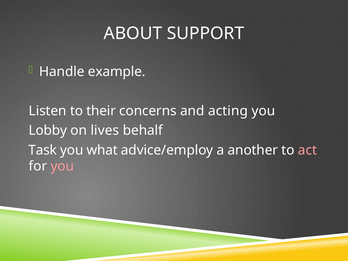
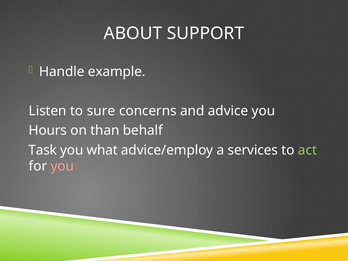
their: their -> sure (101, 111)
acting: acting -> advice (228, 111)
Lobby: Lobby -> Hours (48, 130)
lives: lives -> than (105, 130)
another: another -> services (253, 150)
act colour: pink -> light green (307, 150)
